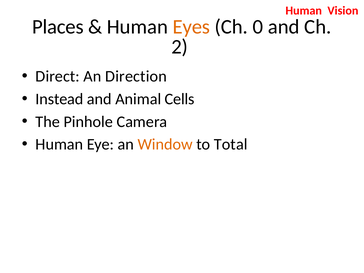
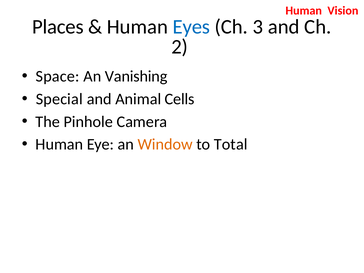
Eyes colour: orange -> blue (191, 27)
0: 0 -> 3 (258, 27)
Direct: Direct -> Space (58, 76)
Direction: Direction -> Vanishing (136, 76)
Instead: Instead -> Special (59, 99)
